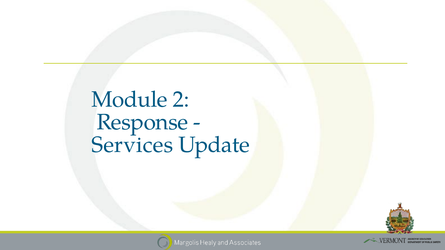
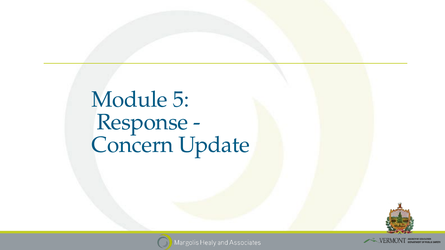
2: 2 -> 5 (181, 100)
Services: Services -> Concern (133, 145)
